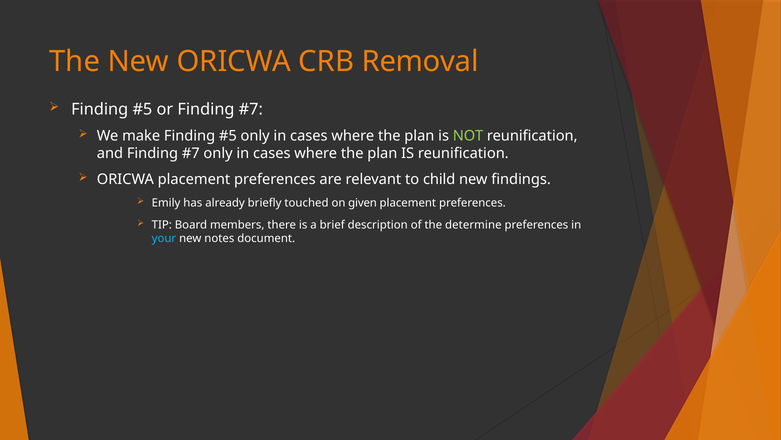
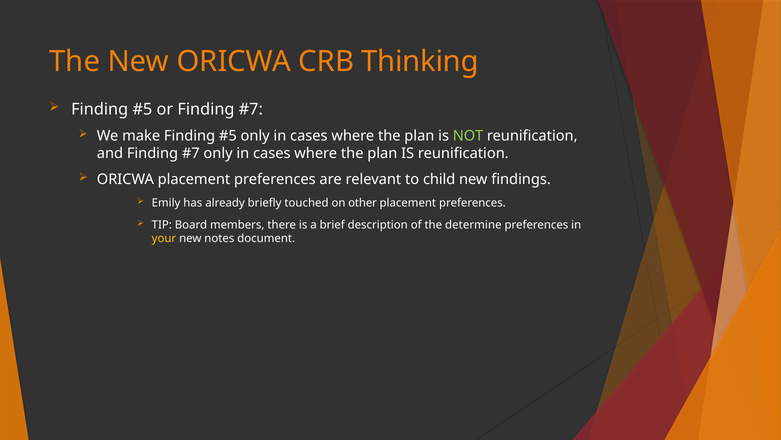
Removal: Removal -> Thinking (420, 62)
given: given -> other (363, 203)
your colour: light blue -> yellow (164, 238)
